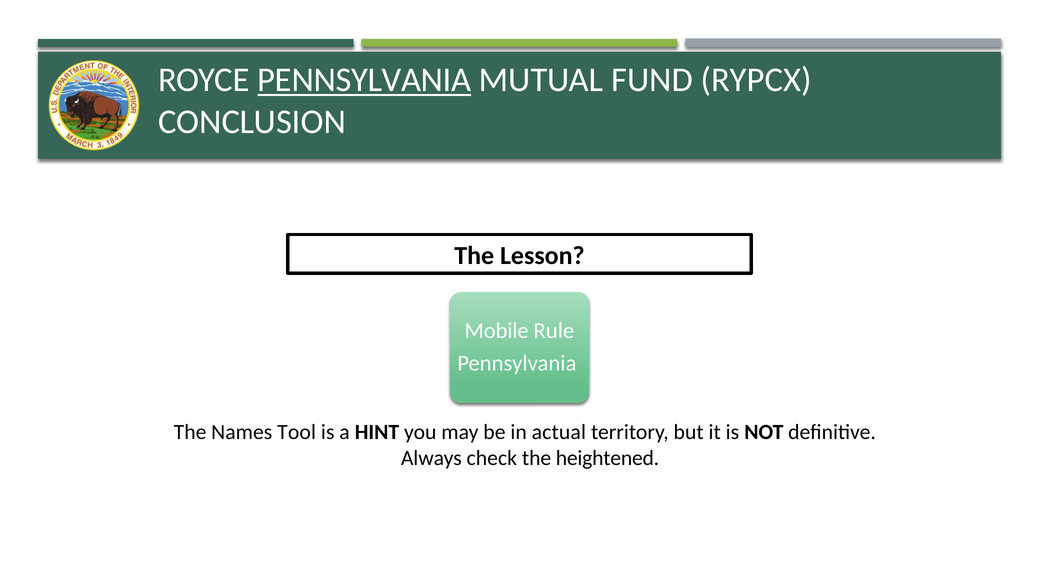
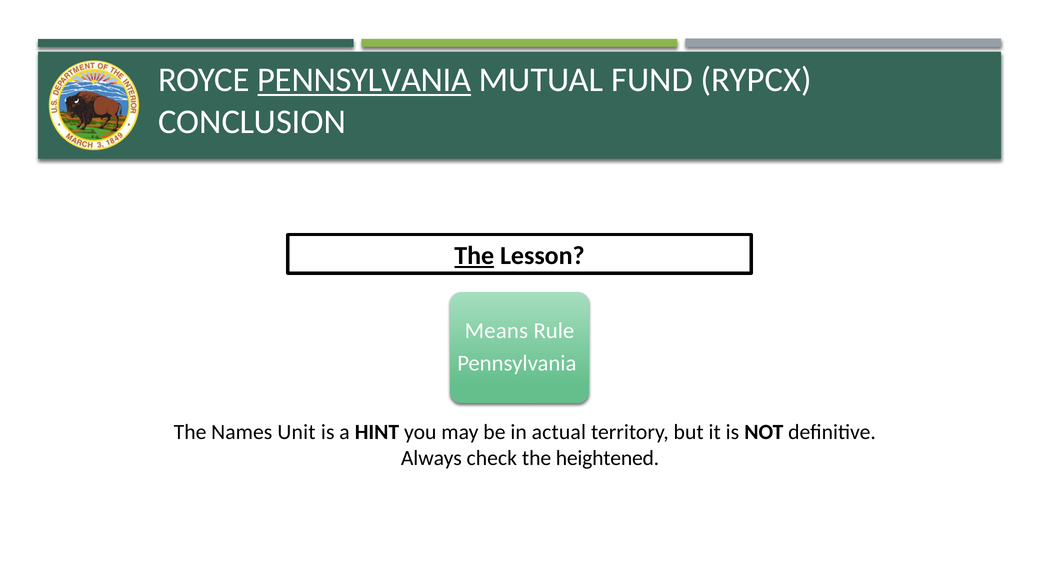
The underline: none -> present (474, 256)
Mobile: Mobile -> Means (496, 331)
Tool: Tool -> Unit (297, 432)
